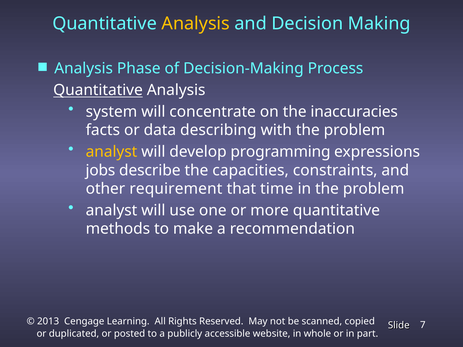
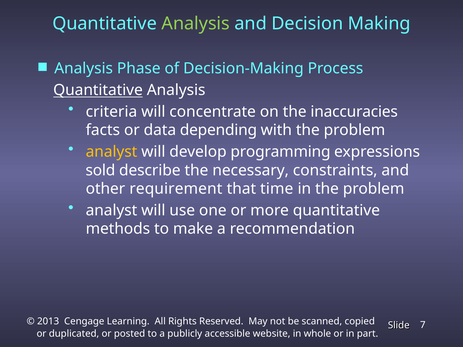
Analysis colour: yellow -> light green (196, 24)
system: system -> criteria (111, 112)
describing: describing -> depending (218, 130)
jobs: jobs -> sold (100, 170)
capacities: capacities -> necessary (251, 170)
